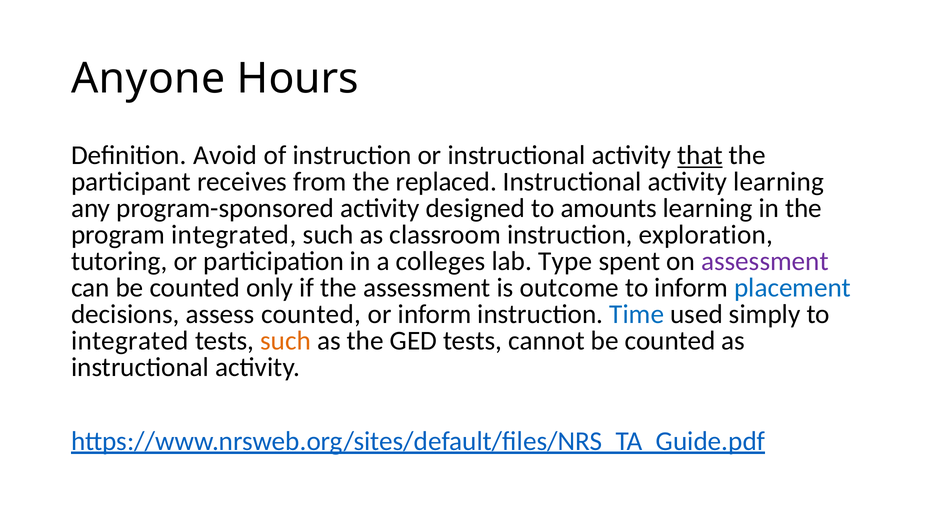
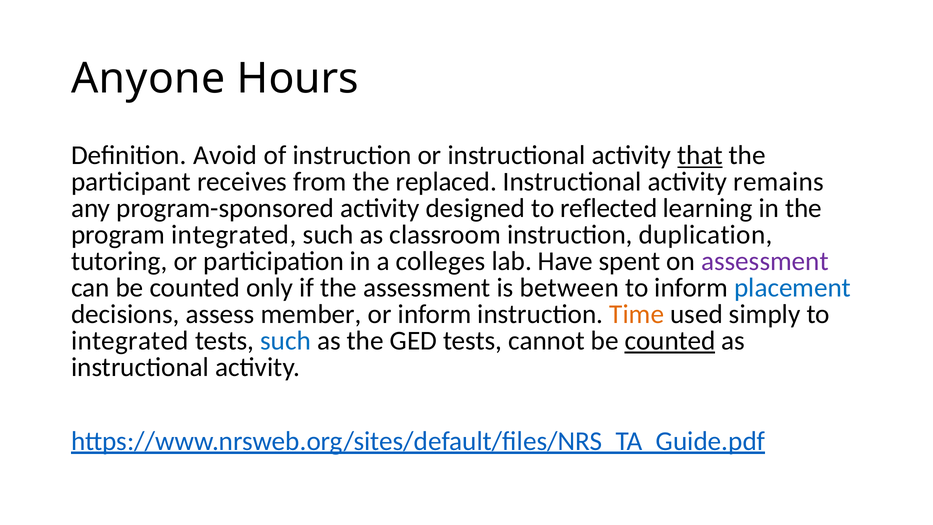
activity learning: learning -> remains (779, 182)
amounts: amounts -> reflected (609, 208)
exploration: exploration -> duplication (706, 235)
Type: Type -> Have (565, 261)
outcome: outcome -> between (569, 288)
assess counted: counted -> member (311, 314)
Time colour: blue -> orange (637, 314)
such colour: orange -> blue (286, 341)
counted underline: none -> present (670, 341)
